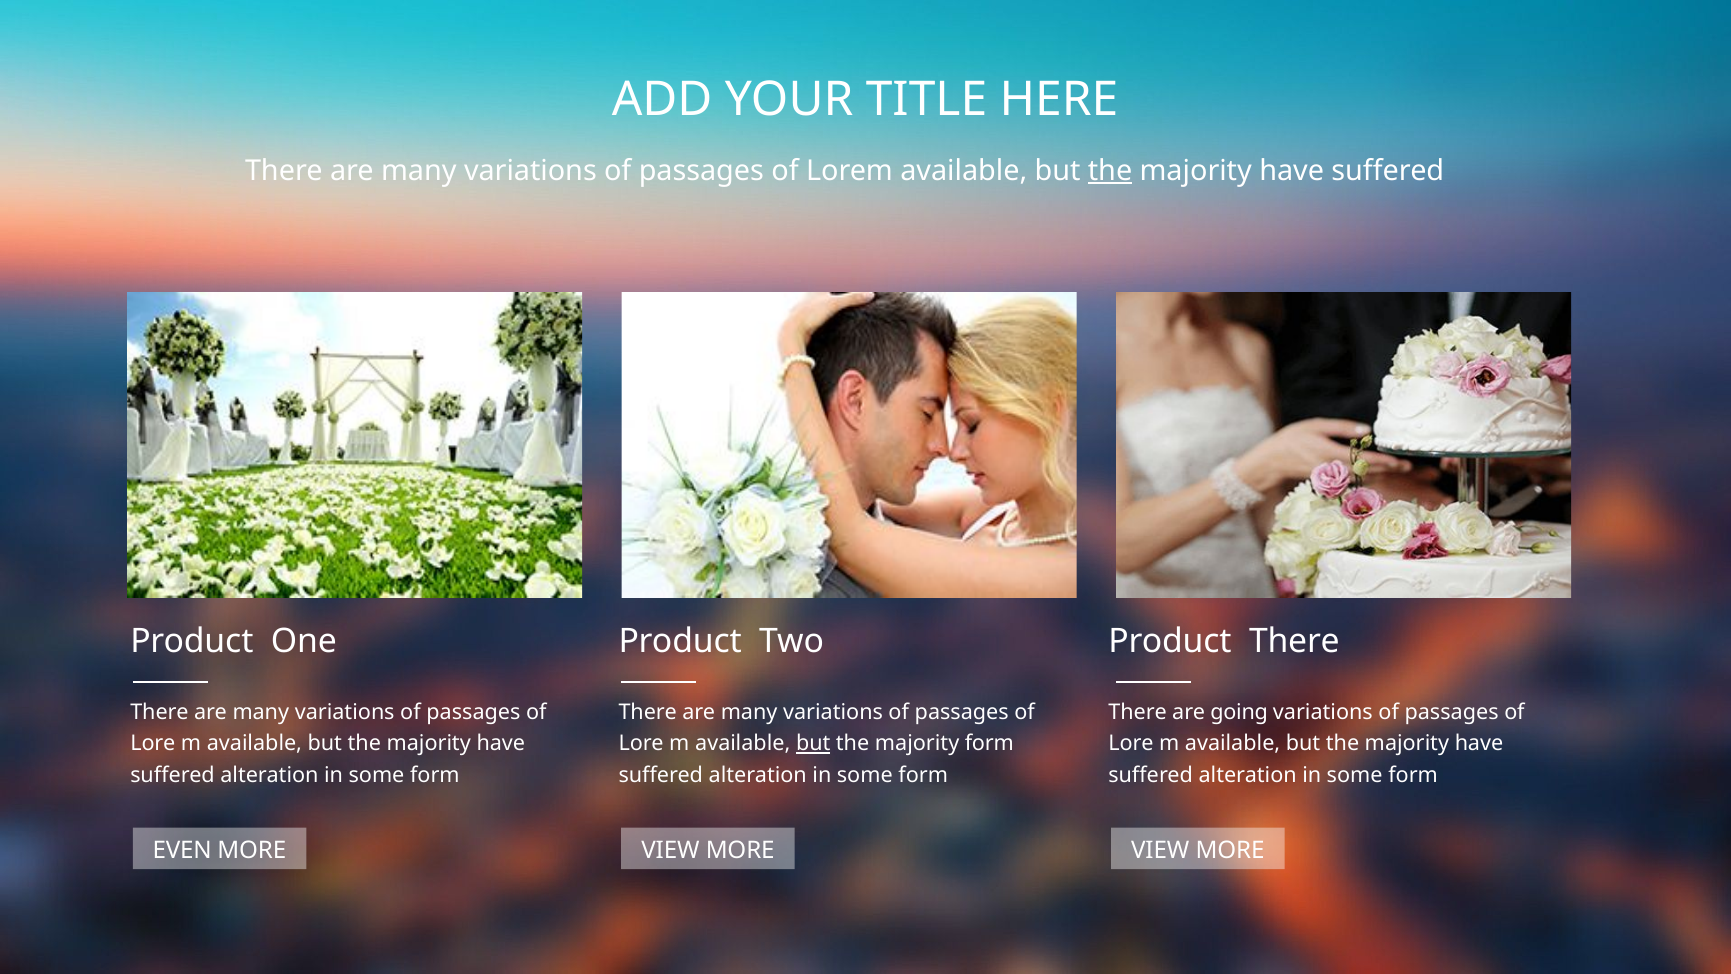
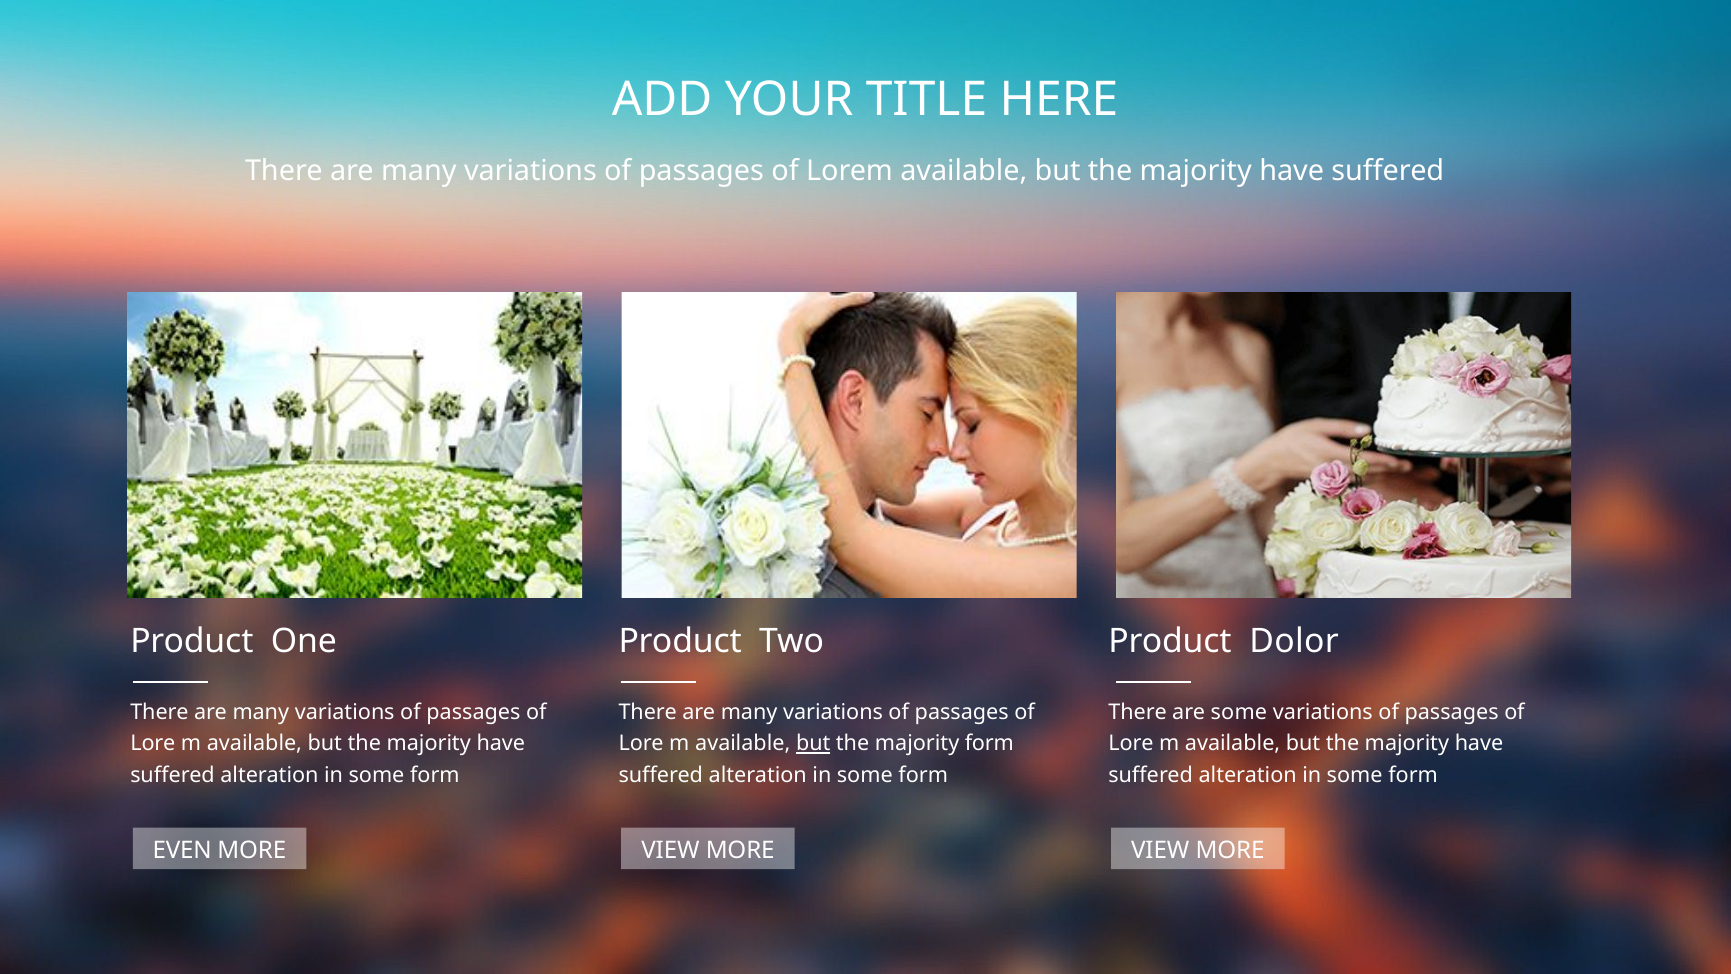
the underline: present -> none (1110, 171)
Product There: There -> Dolor (1294, 642)
are going: going -> some (1239, 712)
